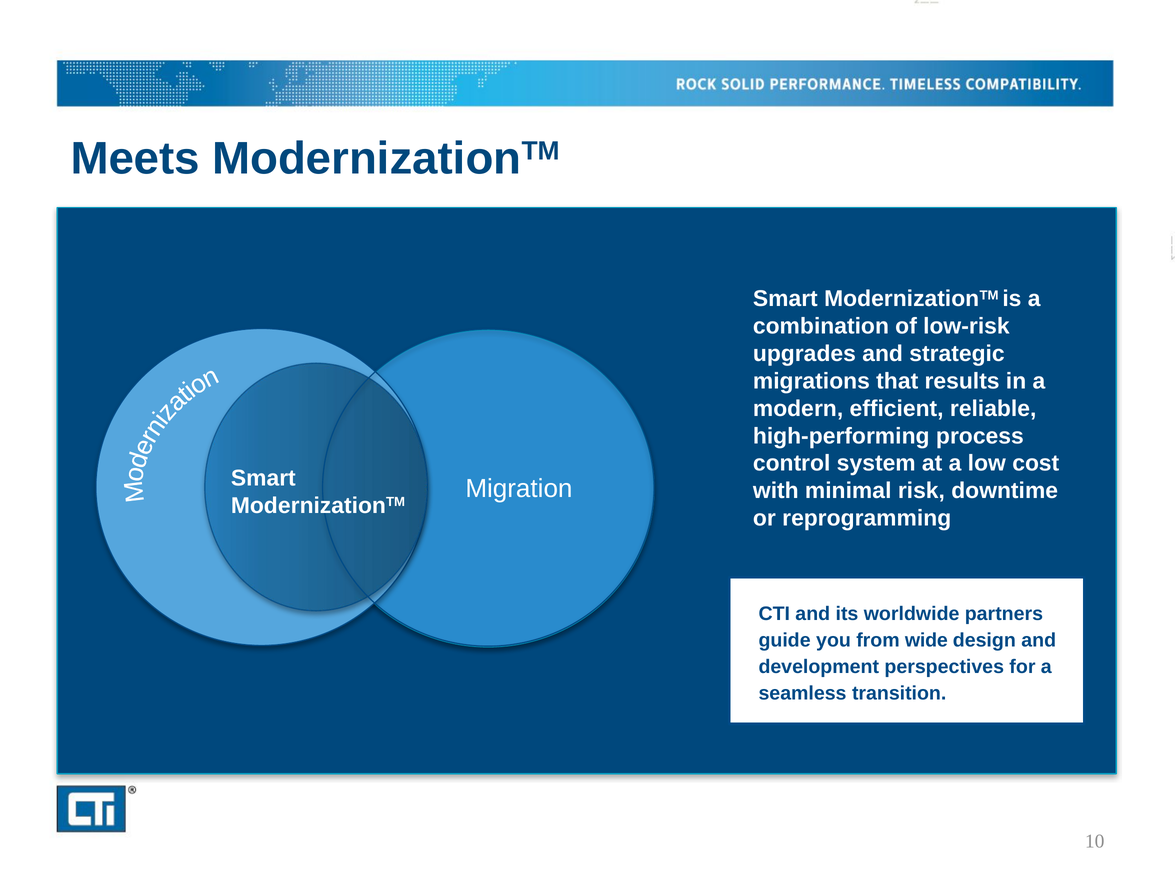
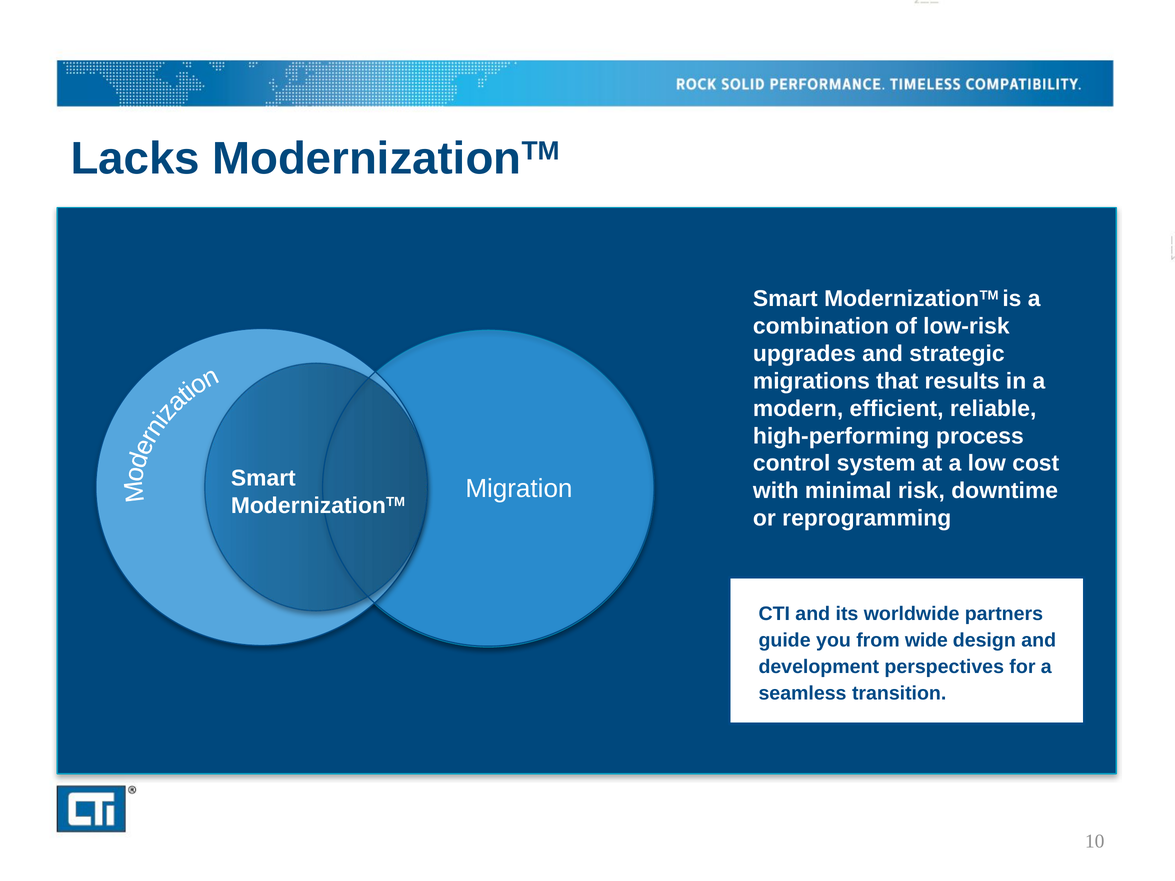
Meets: Meets -> Lacks (135, 159)
